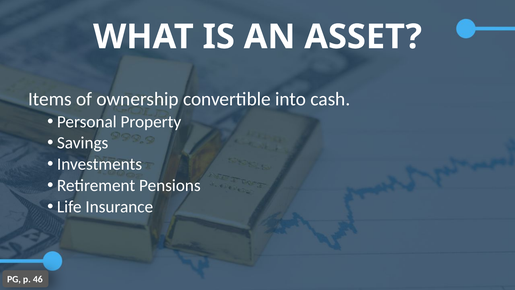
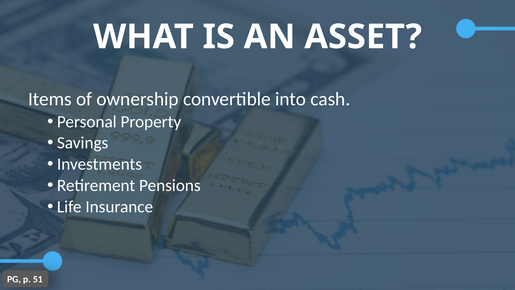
46: 46 -> 51 (38, 279)
